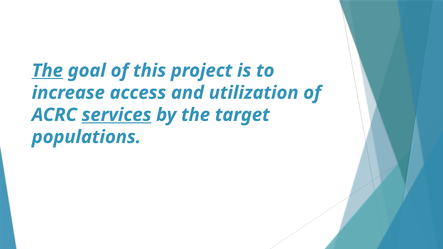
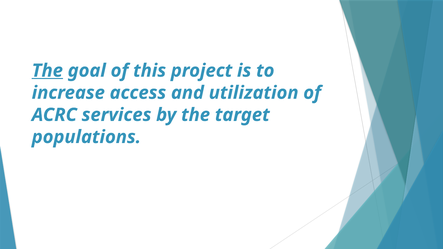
services underline: present -> none (117, 115)
